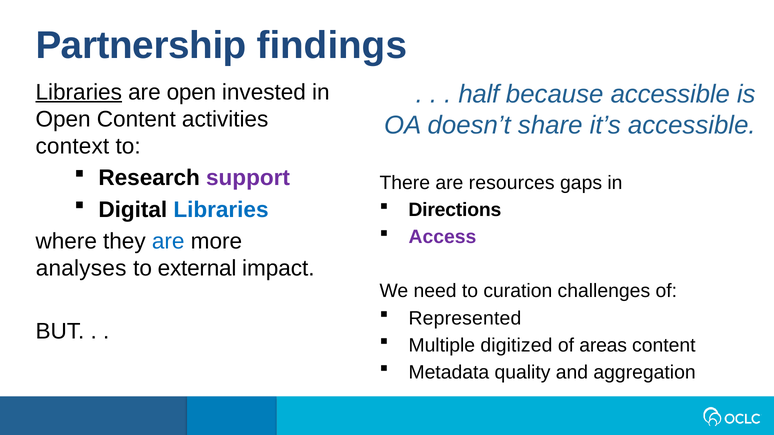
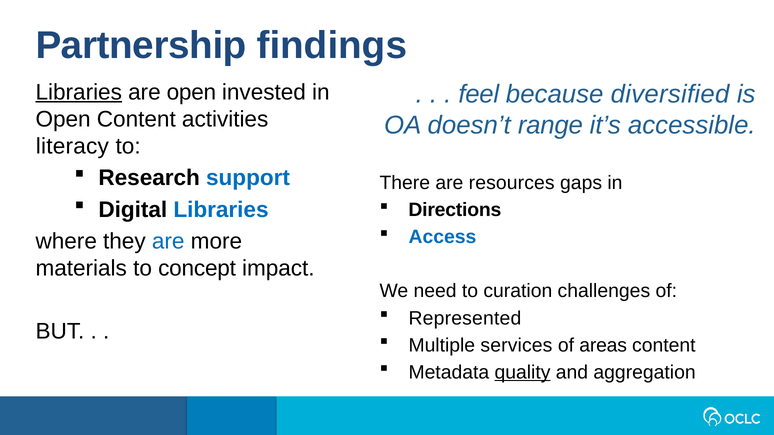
half: half -> feel (479, 94)
because accessible: accessible -> diversified (670, 94)
share: share -> range (550, 125)
context: context -> literacy (72, 146)
support colour: purple -> blue (248, 178)
Access colour: purple -> blue (442, 237)
analyses: analyses -> materials (81, 268)
external: external -> concept (197, 268)
digitized: digitized -> services (516, 345)
quality underline: none -> present (522, 373)
